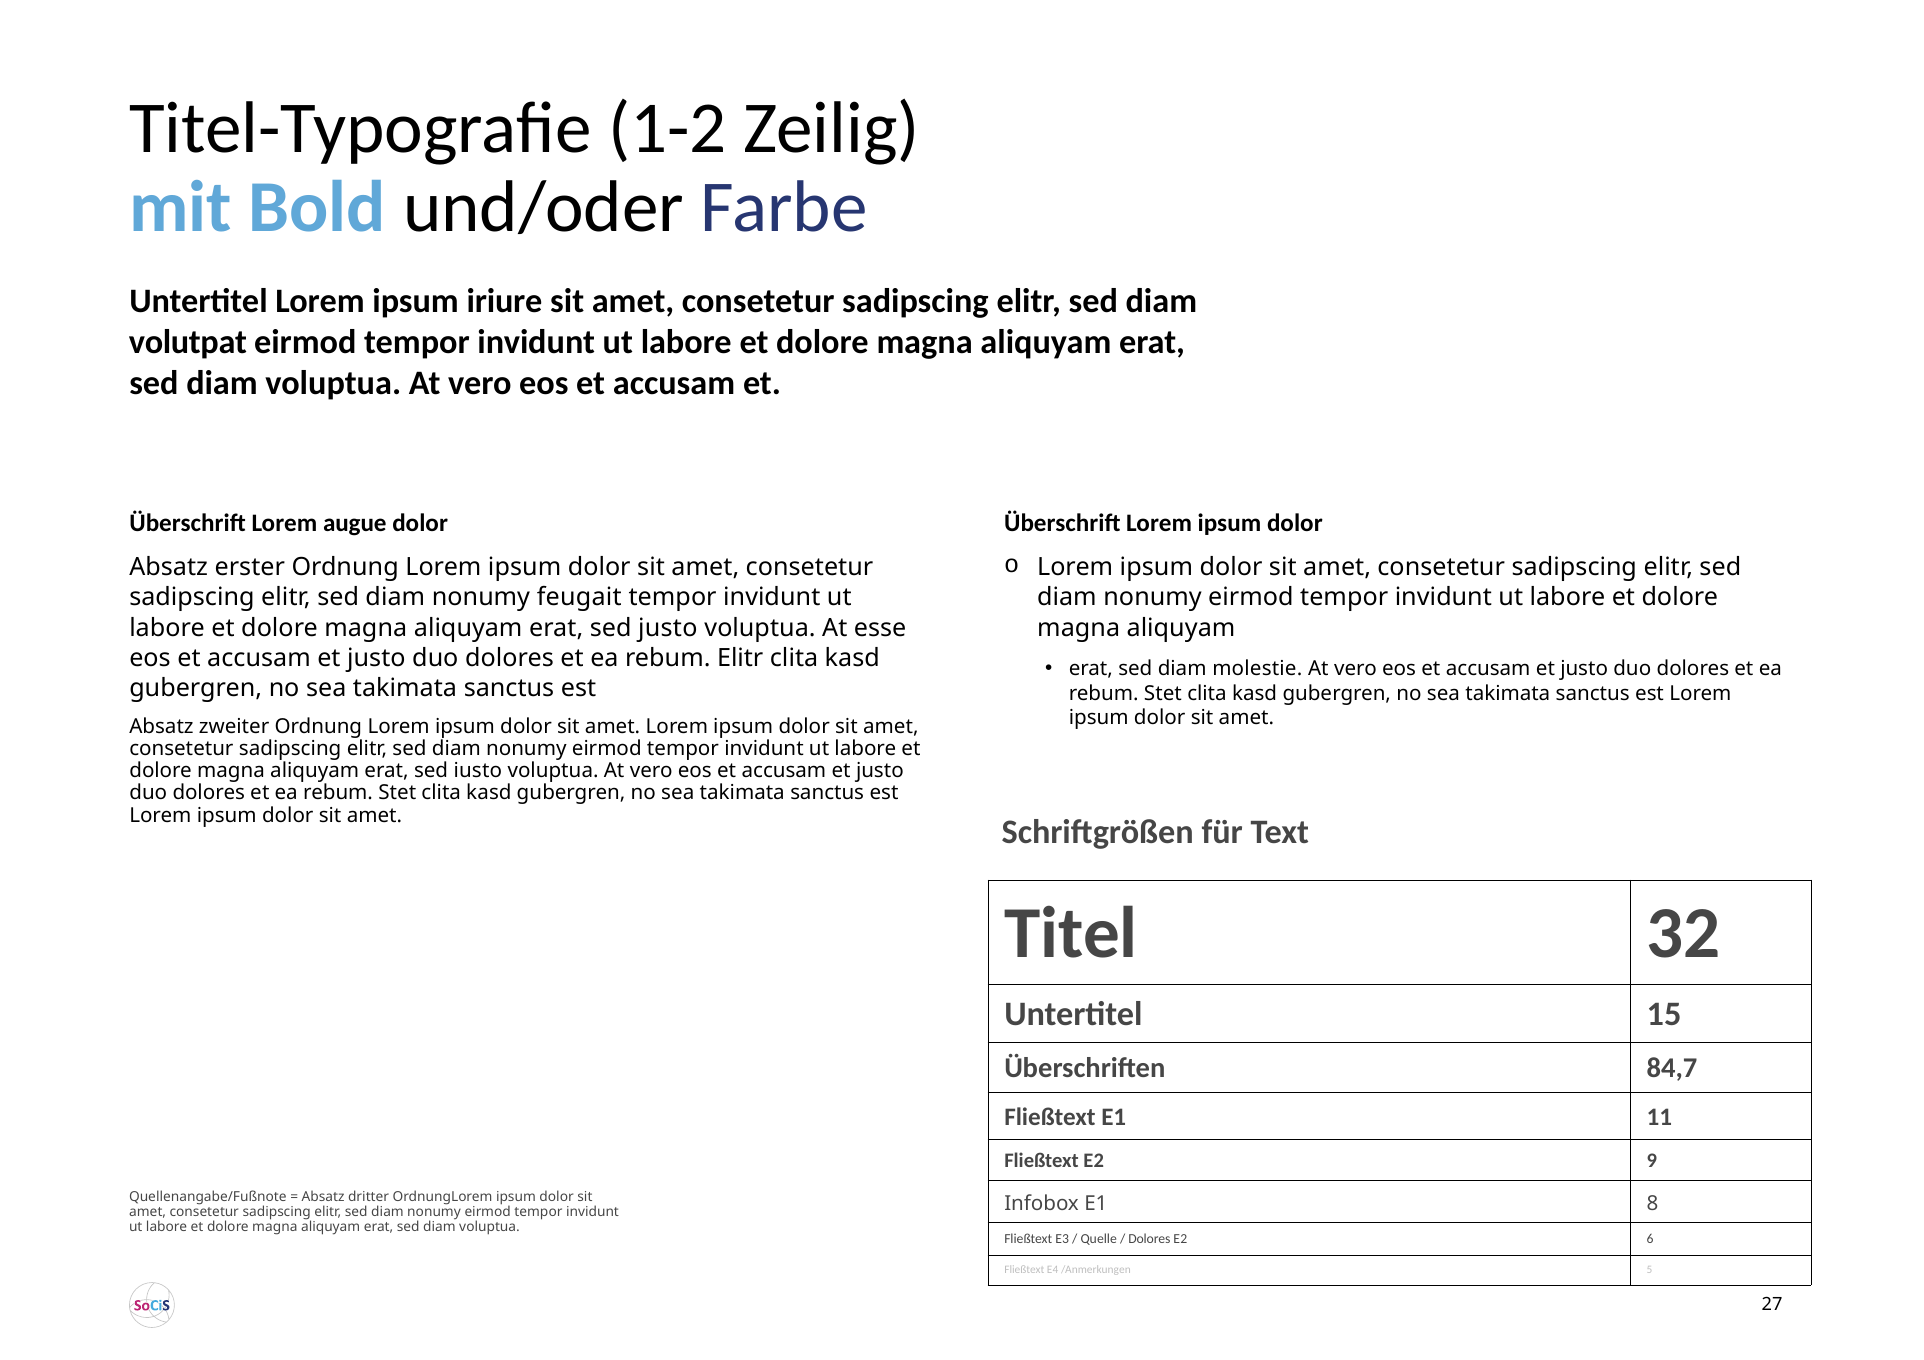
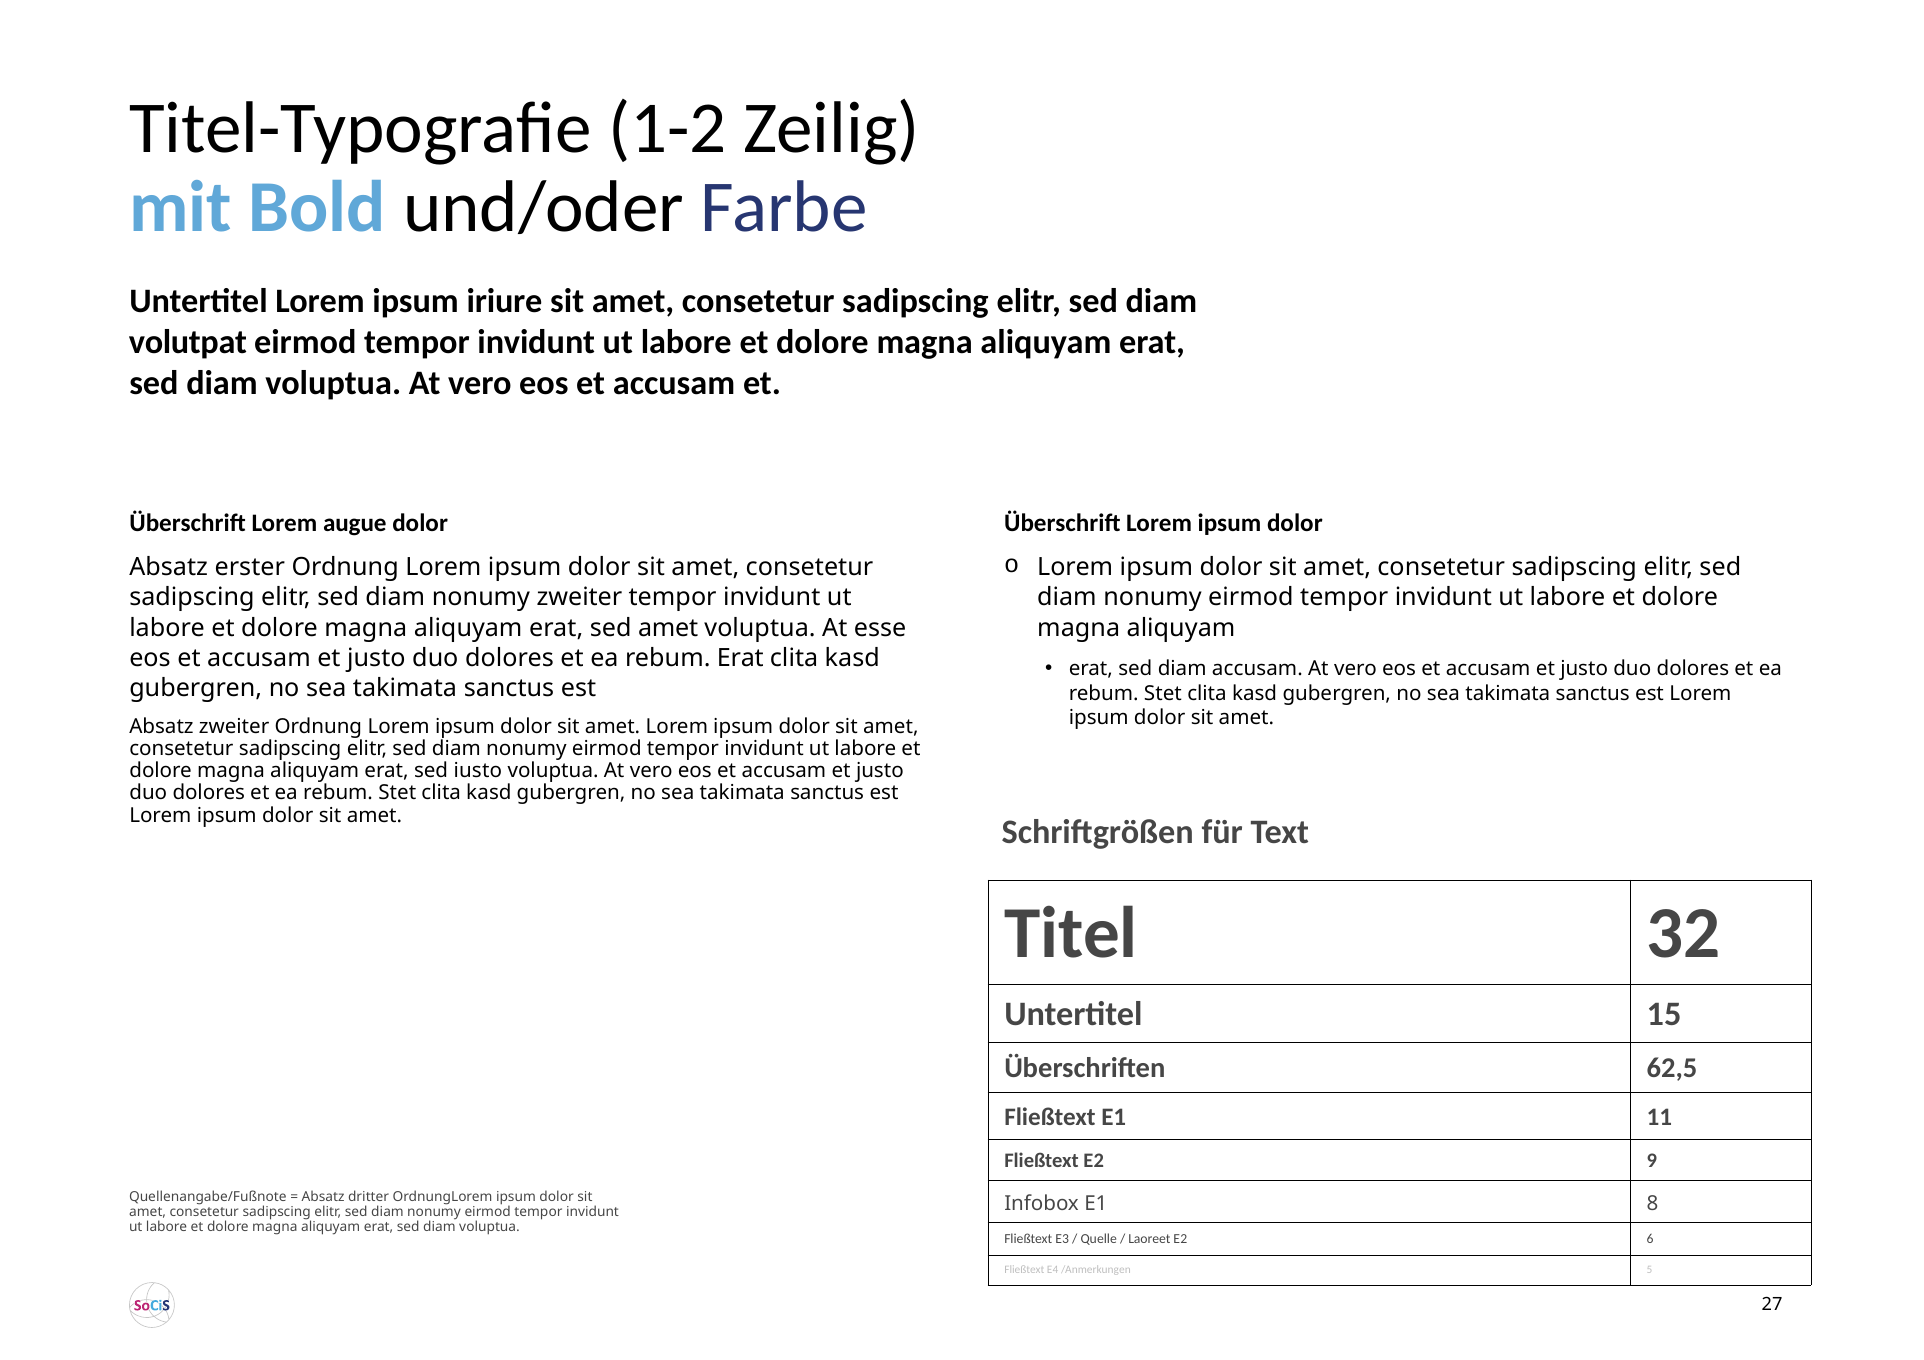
nonumy feugait: feugait -> zweiter (579, 598)
sed justo: justo -> amet (668, 628)
rebum Elitr: Elitr -> Erat (740, 658)
diam molestie: molestie -> accusam (1257, 669)
84,7: 84,7 -> 62,5 (1672, 1068)
Dolores: Dolores -> Laoreet (1149, 1239)
